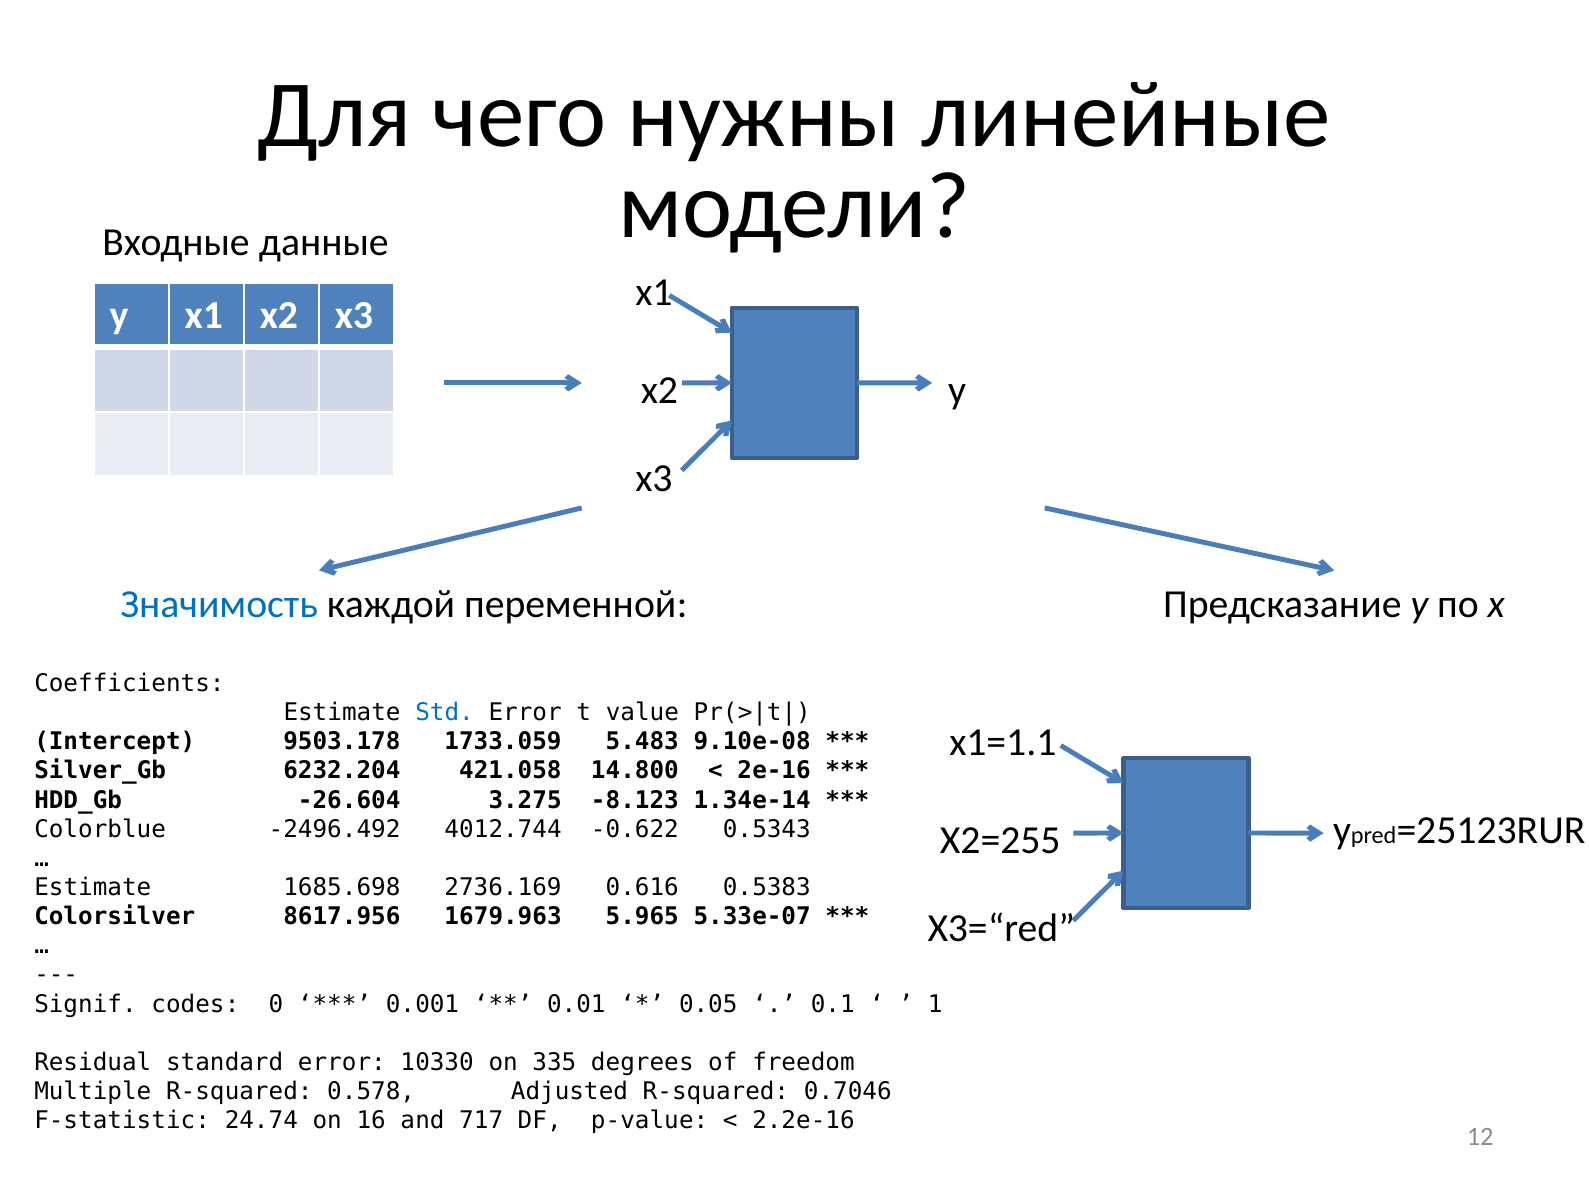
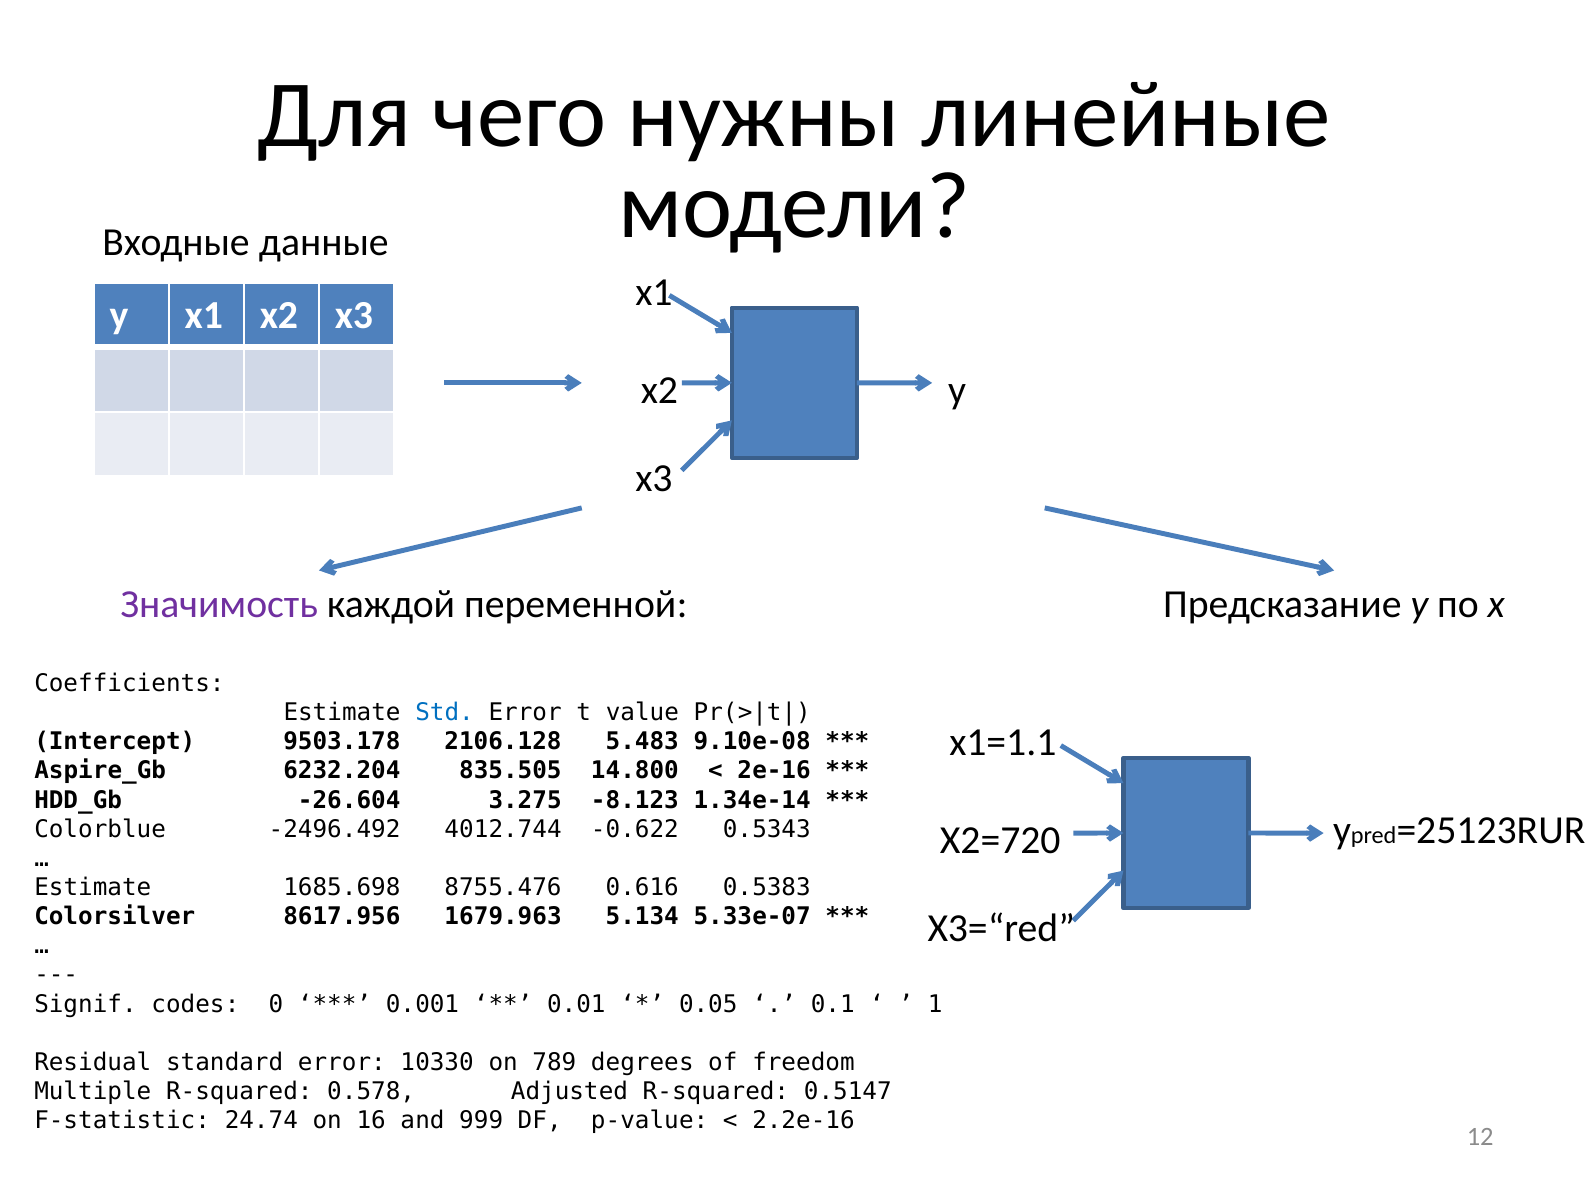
Значимость colour: blue -> purple (219, 605)
1733.059: 1733.059 -> 2106.128 (503, 742)
Silver_Gb: Silver_Gb -> Aspire_Gb (100, 771)
421.058: 421.058 -> 835.505 (510, 771)
X2=255: X2=255 -> X2=720 (1000, 841)
2736.169: 2736.169 -> 8755.476 (503, 888)
5.965: 5.965 -> 5.134 (642, 917)
335: 335 -> 789 (554, 1063)
0.7046: 0.7046 -> 0.5147 (848, 1092)
717: 717 -> 999 (481, 1121)
